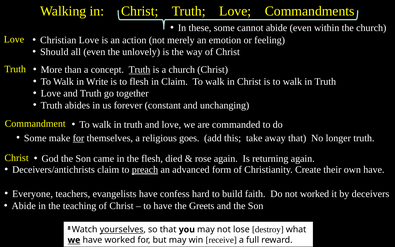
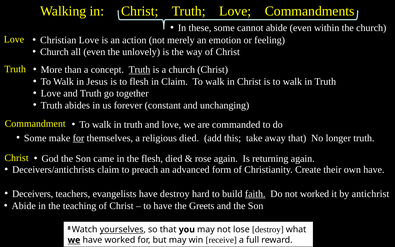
Should: Should -> Church (54, 52)
Write: Write -> Jesus (97, 81)
religious goes: goes -> died (189, 138)
preach underline: present -> none (145, 170)
Everyone: Everyone -> Deceivers (33, 194)
have confess: confess -> destroy (175, 194)
faith underline: none -> present (255, 194)
deceivers: deceivers -> antichrist (370, 194)
